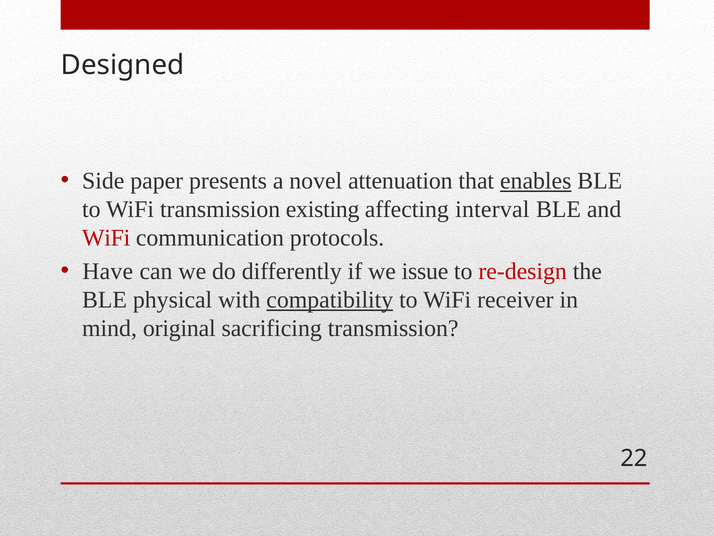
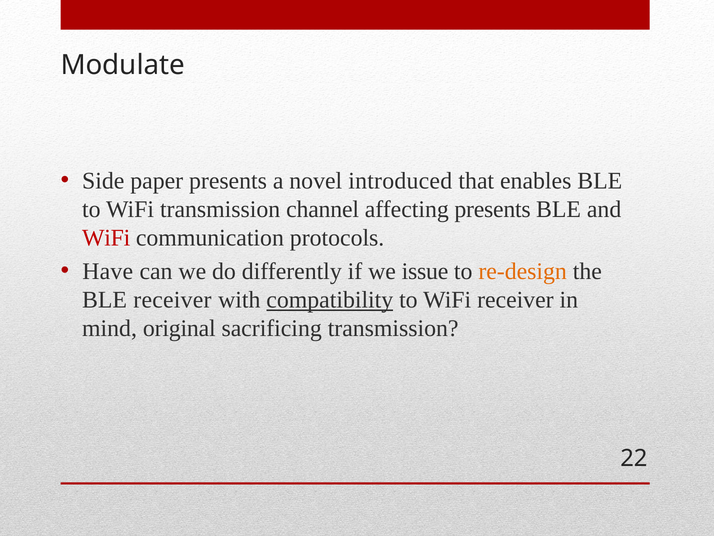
Designed: Designed -> Modulate (123, 65)
attenuation: attenuation -> introduced (400, 181)
enables underline: present -> none (536, 181)
existing: existing -> channel (323, 209)
affecting interval: interval -> presents (493, 209)
re-design colour: red -> orange (523, 271)
BLE physical: physical -> receiver (172, 300)
